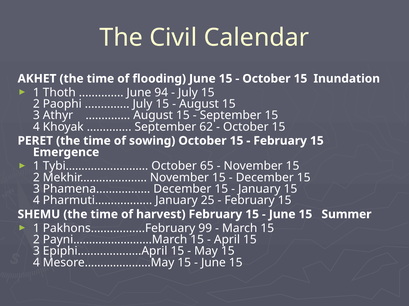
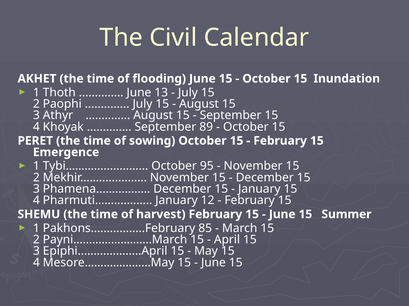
94: 94 -> 13 (161, 93)
62: 62 -> 89 (206, 127)
65: 65 -> 95 (207, 166)
25: 25 -> 12 (208, 201)
99: 99 -> 85 (205, 229)
